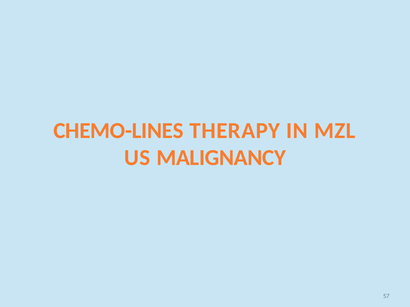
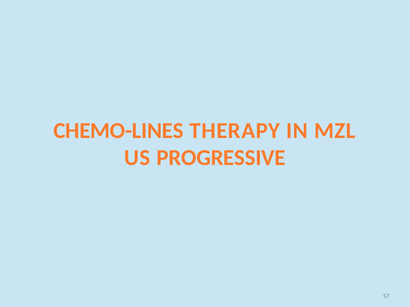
MALIGNANCY: MALIGNANCY -> PROGRESSIVE (221, 158)
